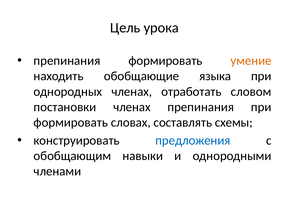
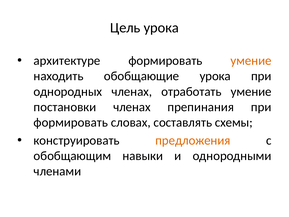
препинания: препинания -> архитектуре (67, 61)
обобщающие языка: языка -> урока (215, 76)
отработать словом: словом -> умение (251, 91)
предложения colour: blue -> orange (193, 140)
